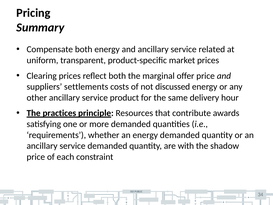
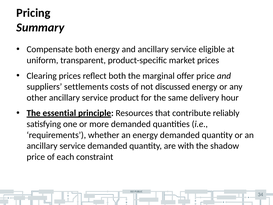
related: related -> eligible (212, 49)
practices: practices -> essential (59, 113)
awards: awards -> reliably (226, 113)
